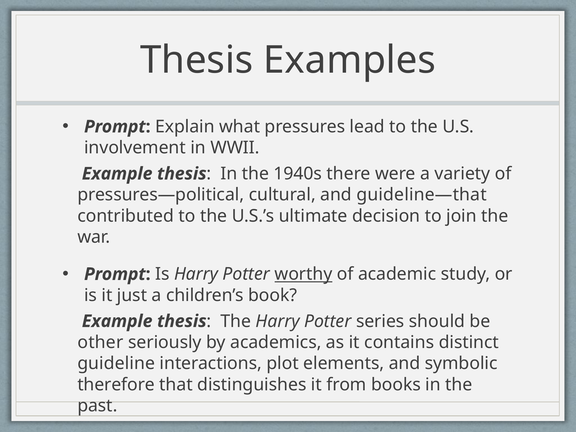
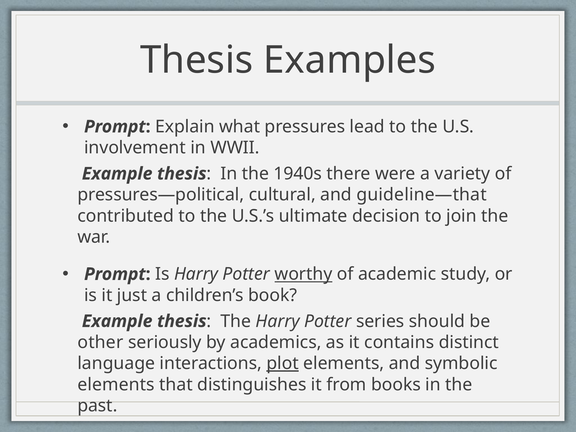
guideline: guideline -> language (116, 363)
plot underline: none -> present (283, 363)
therefore: therefore -> elements (116, 385)
